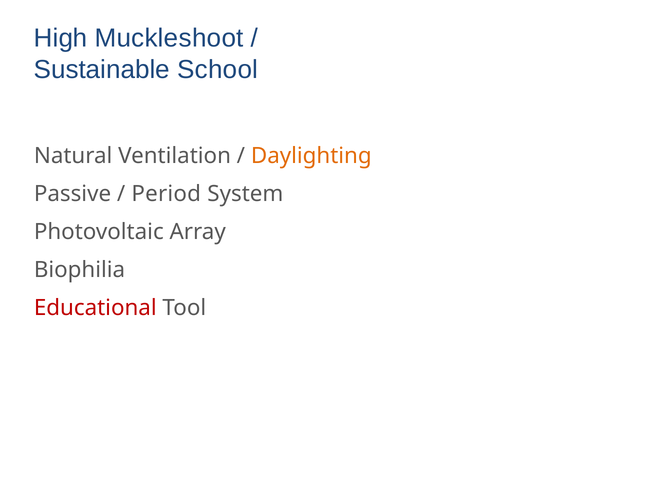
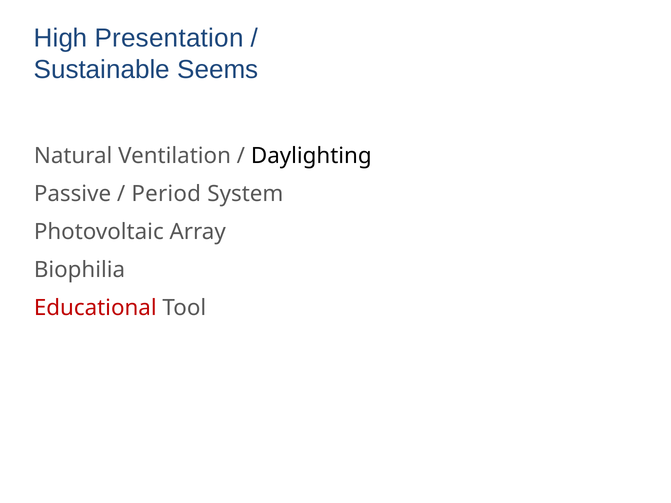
Muckleshoot: Muckleshoot -> Presentation (169, 38)
School: School -> Seems (218, 70)
Daylighting colour: orange -> black (311, 156)
